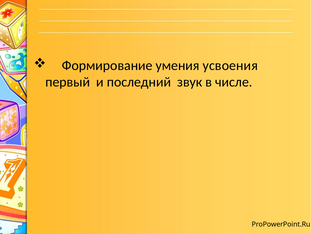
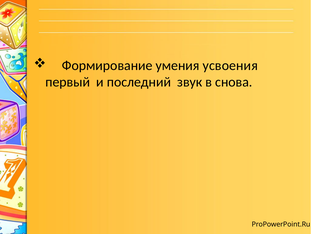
числе: числе -> снова (234, 82)
